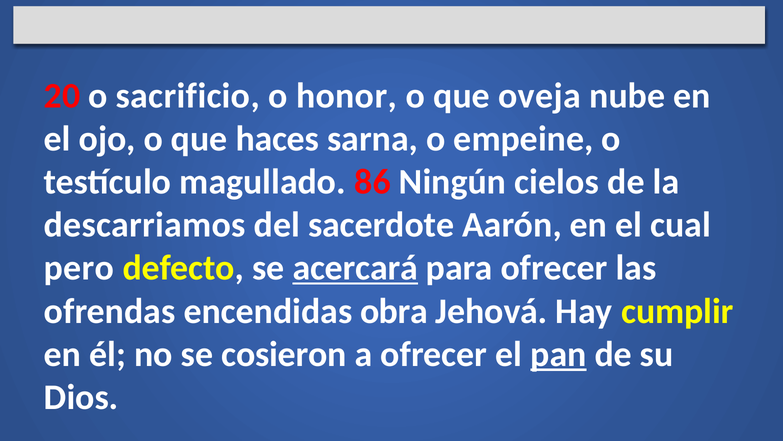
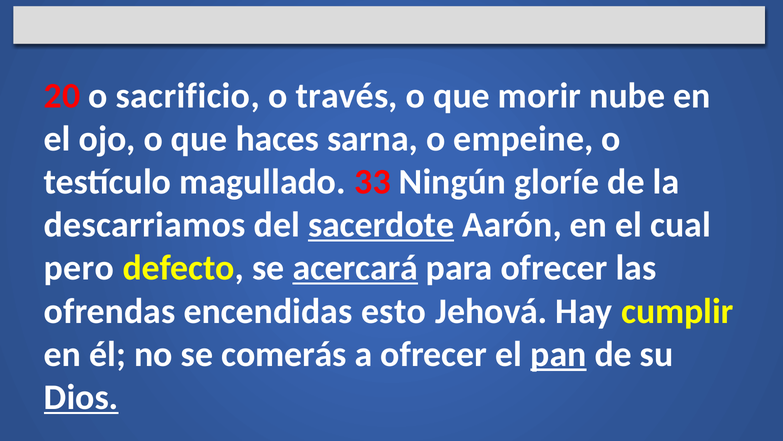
honor: honor -> través (347, 96)
oveja: oveja -> morir (540, 96)
86: 86 -> 33 (373, 182)
cielos: cielos -> gloríe (557, 182)
sacerdote underline: none -> present (381, 225)
obra: obra -> esto (394, 311)
cosieron: cosieron -> comerás (284, 354)
Dios underline: none -> present (81, 397)
